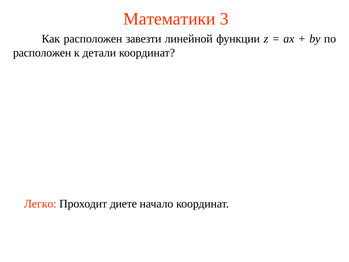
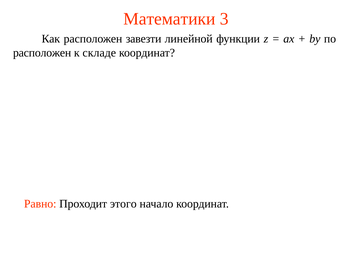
детали: детали -> складе (99, 53)
Легко: Легко -> Равно (40, 204)
диете: диете -> этого (123, 204)
